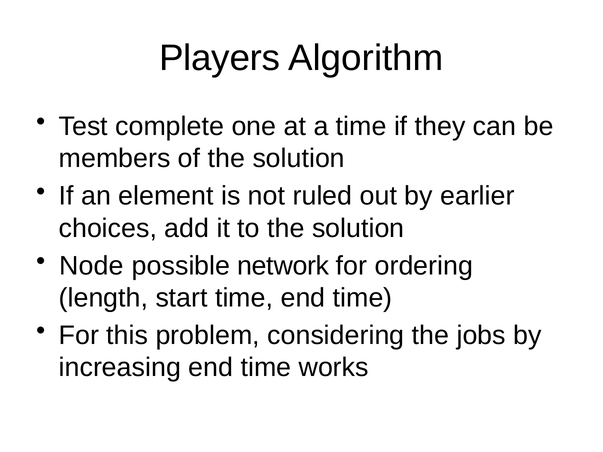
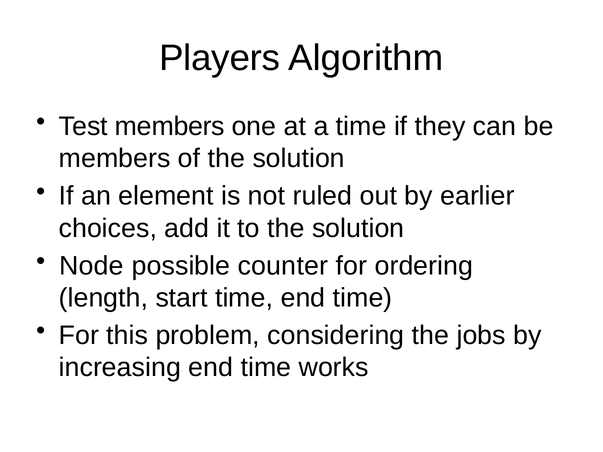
Test complete: complete -> members (170, 126)
network: network -> counter (283, 266)
